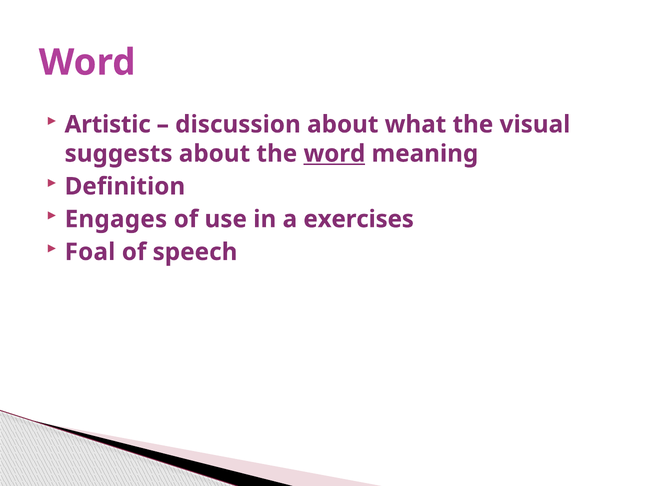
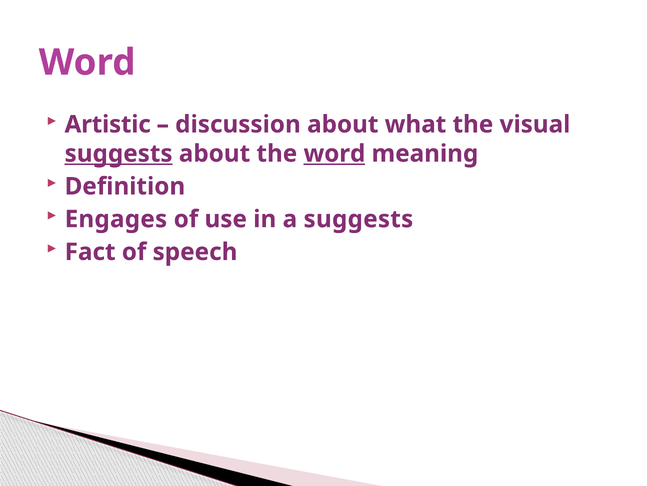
suggests underline: none -> present (119, 153)
a exercises: exercises -> suggests (358, 219)
Foal: Foal -> Fact (90, 252)
